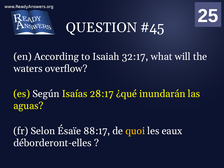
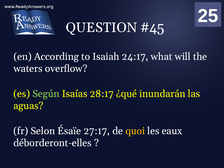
32:17: 32:17 -> 24:17 (135, 57)
Según colour: white -> light green (46, 94)
88:17: 88:17 -> 27:17 (97, 131)
